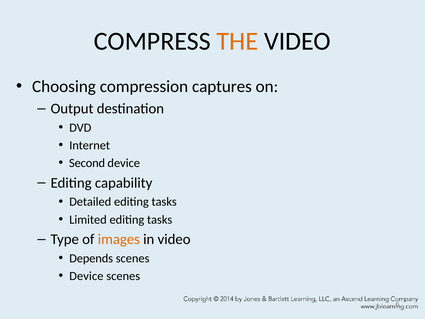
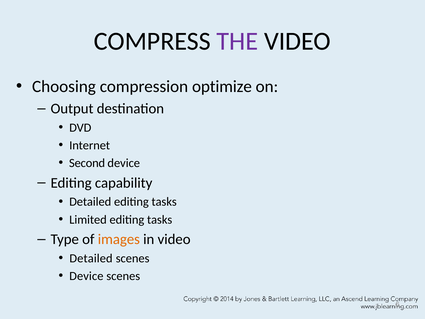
THE colour: orange -> purple (237, 41)
captures: captures -> optimize (222, 86)
Depends: Depends -> Detailed (91, 258)
